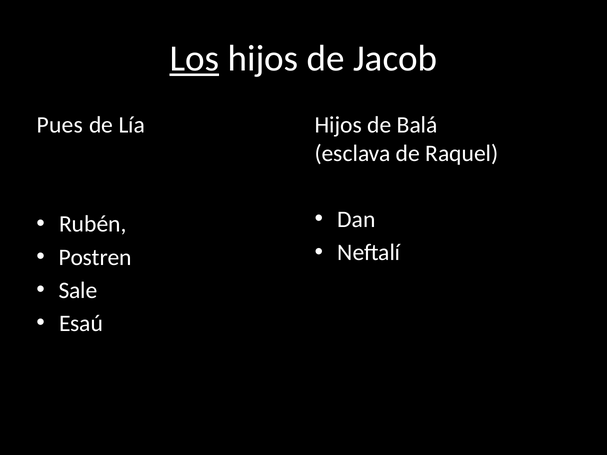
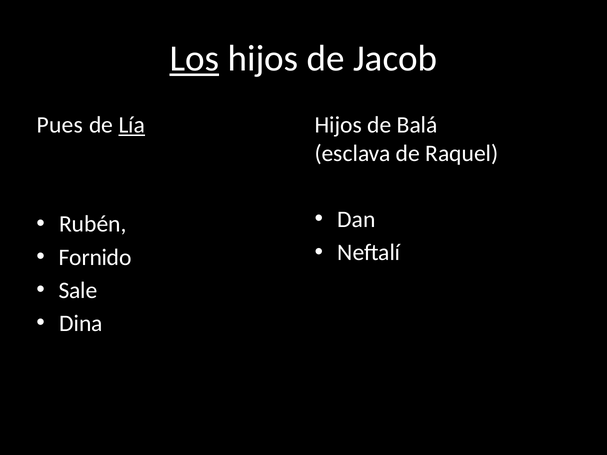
Lía underline: none -> present (132, 125)
Postren: Postren -> Fornido (95, 257)
Esaú: Esaú -> Dina (81, 324)
